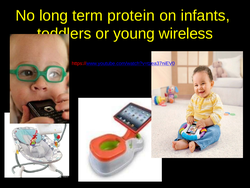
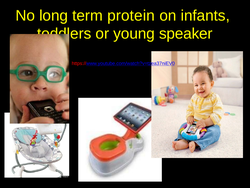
wireless: wireless -> speaker (186, 34)
